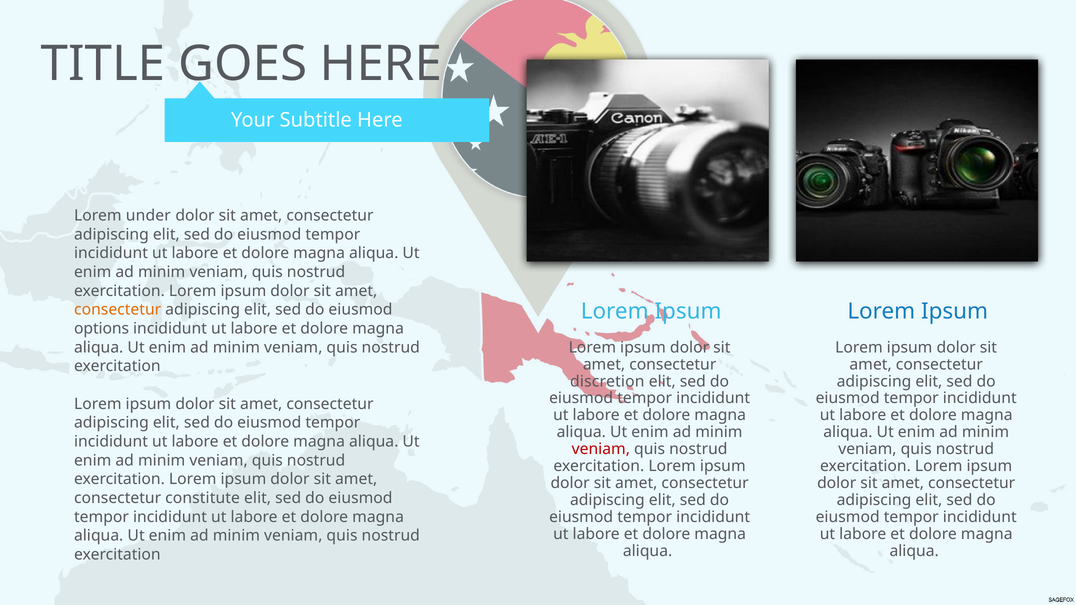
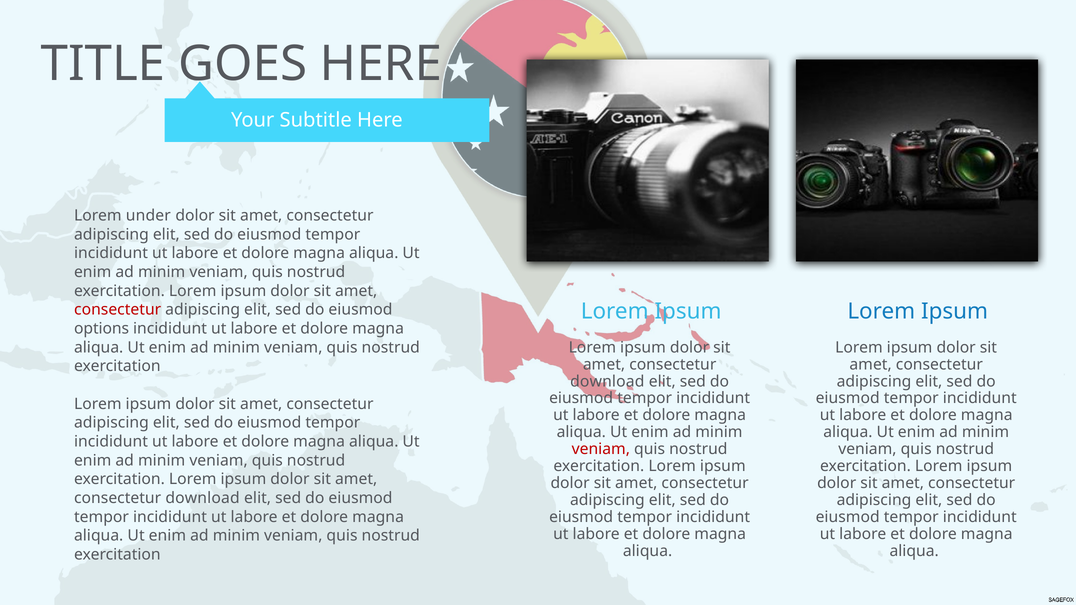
consectetur colour: orange -> red (118, 310)
discretion: discretion -> download (607, 381)
constitute: constitute -> download (203, 498)
